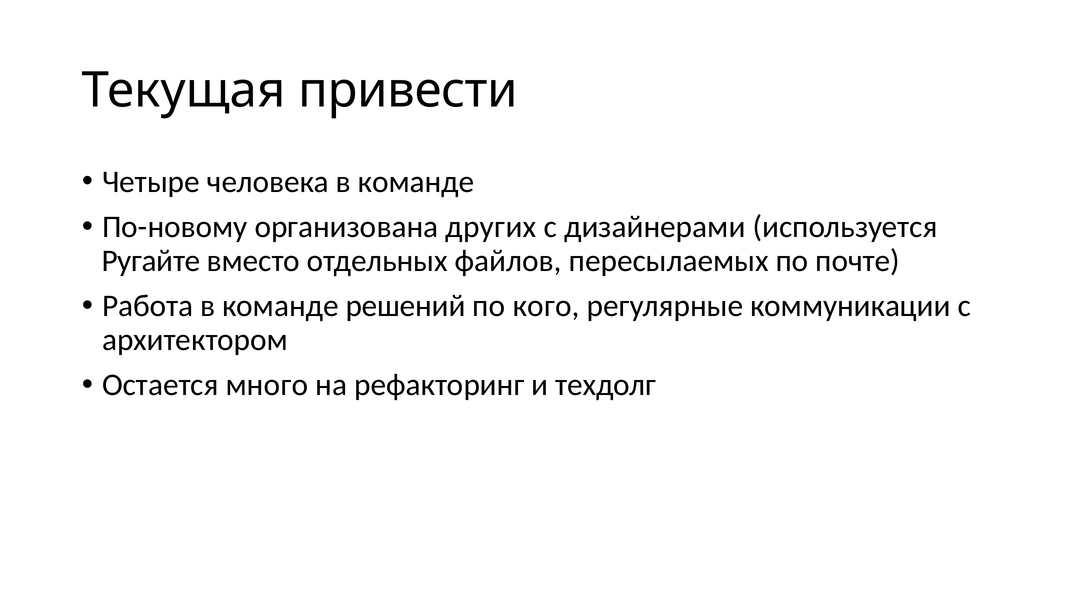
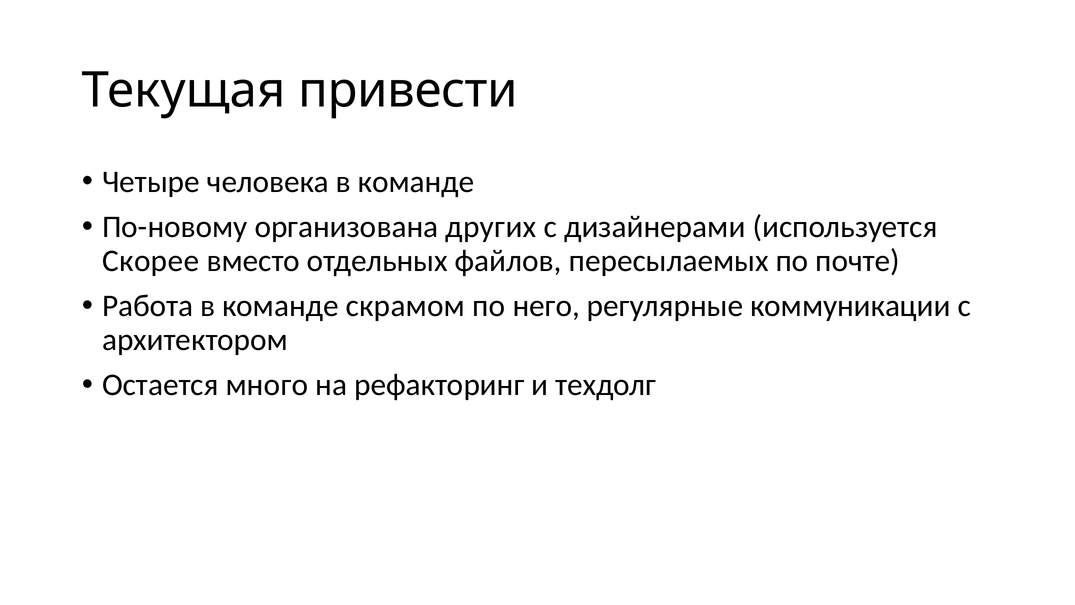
Ругайте: Ругайте -> Скорее (151, 261)
решений: решений -> скрамом (405, 306)
кого: кого -> него (546, 306)
